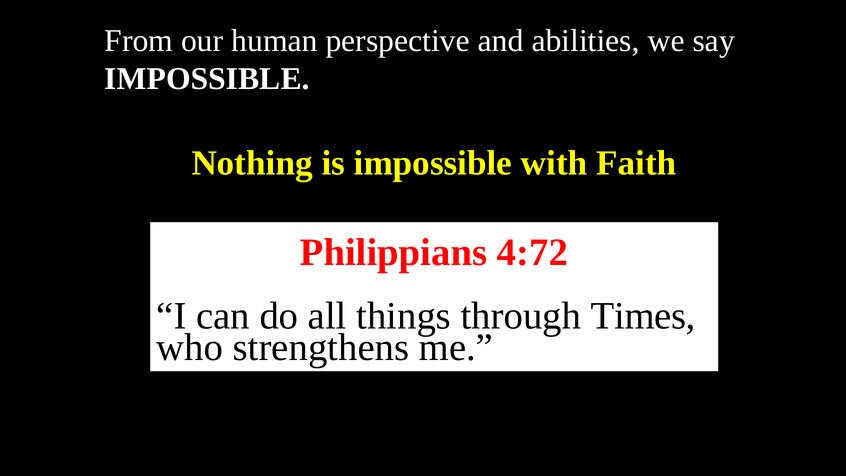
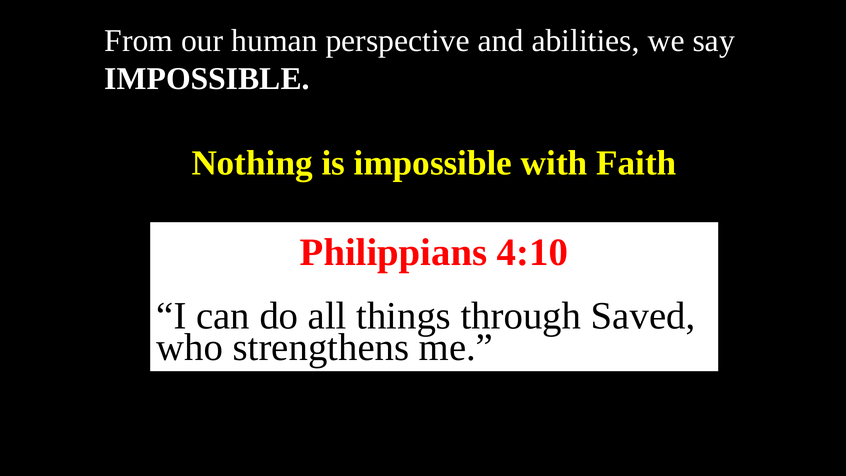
4:72: 4:72 -> 4:10 (532, 252)
Times: Times -> Saved (643, 316)
